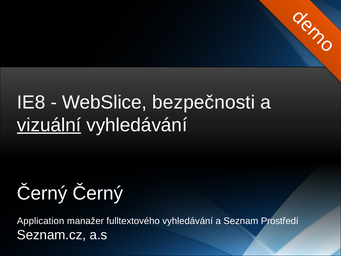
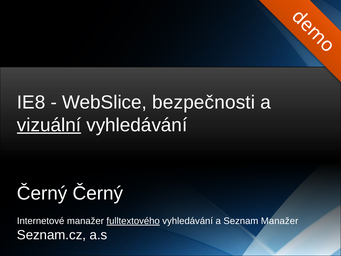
Application: Application -> Internetové (41, 221)
fulltextového underline: none -> present (133, 221)
Seznam Prostředí: Prostředí -> Manažer (280, 221)
